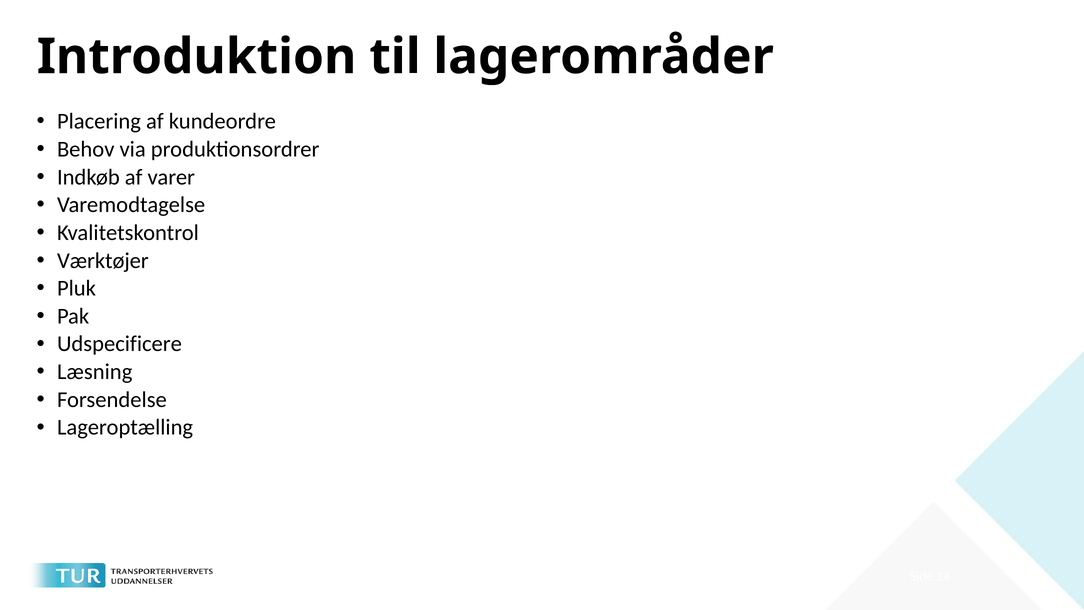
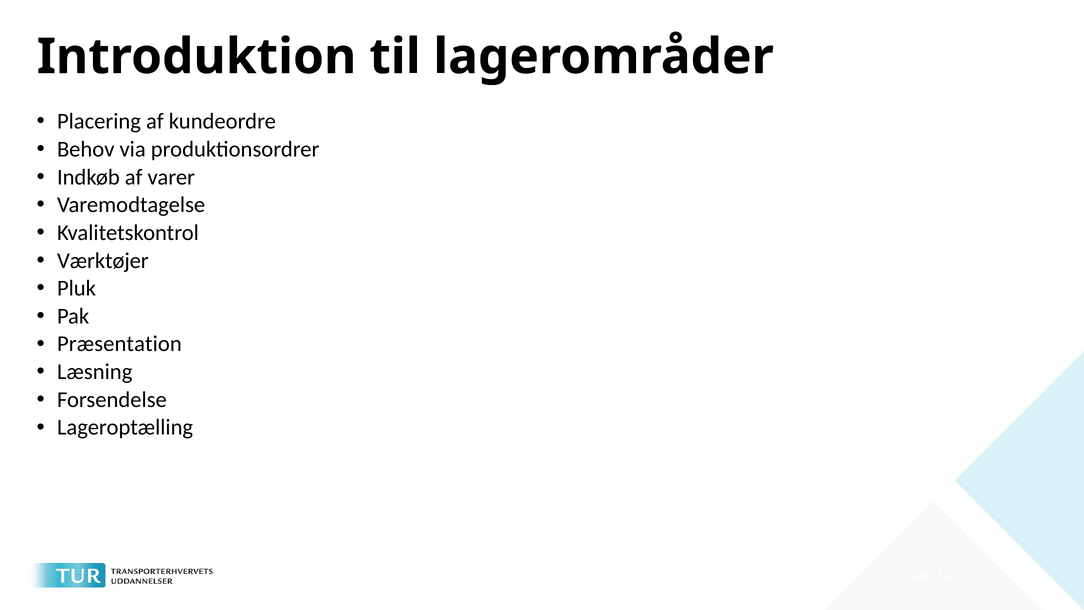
Udspecificere: Udspecificere -> Præsentation (119, 344)
